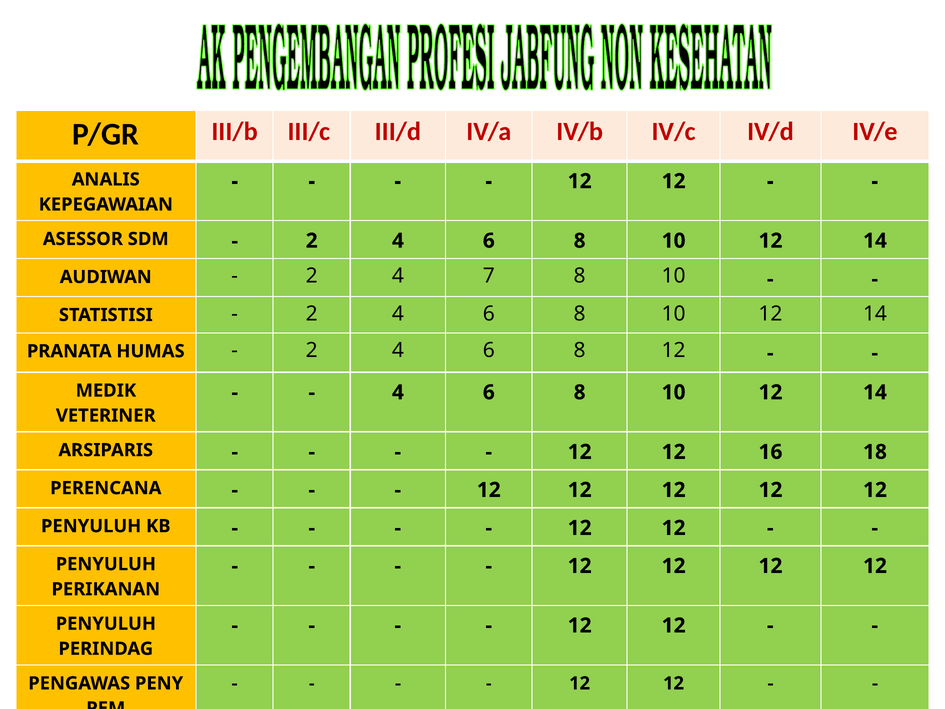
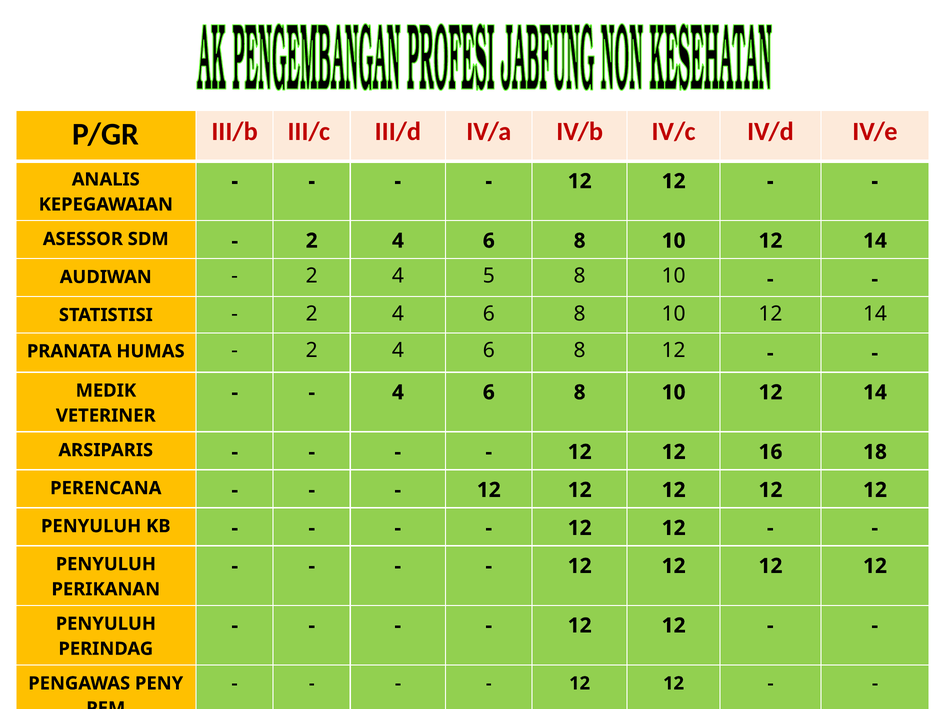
7: 7 -> 5 (489, 276)
